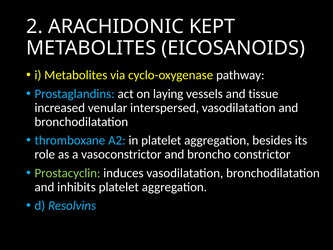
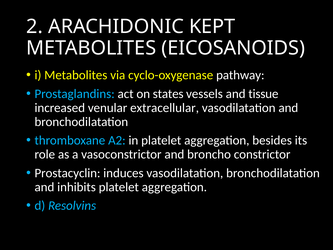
laying: laying -> states (168, 94)
interspersed: interspersed -> extracellular (165, 108)
Prostacyclin colour: light green -> white (67, 173)
